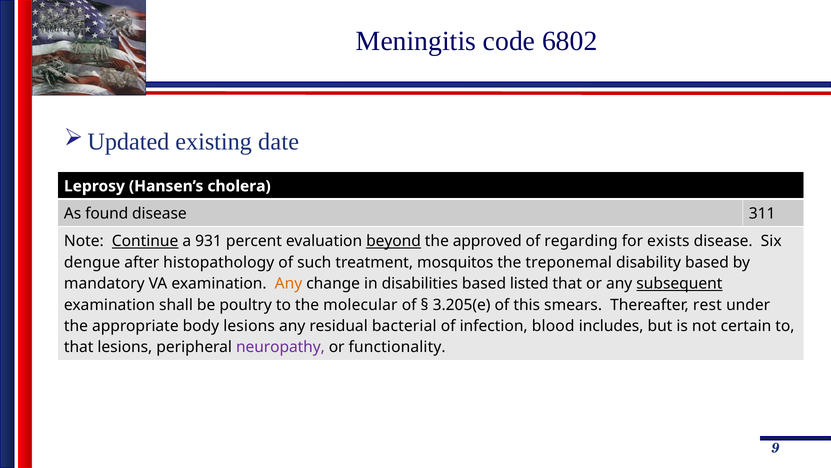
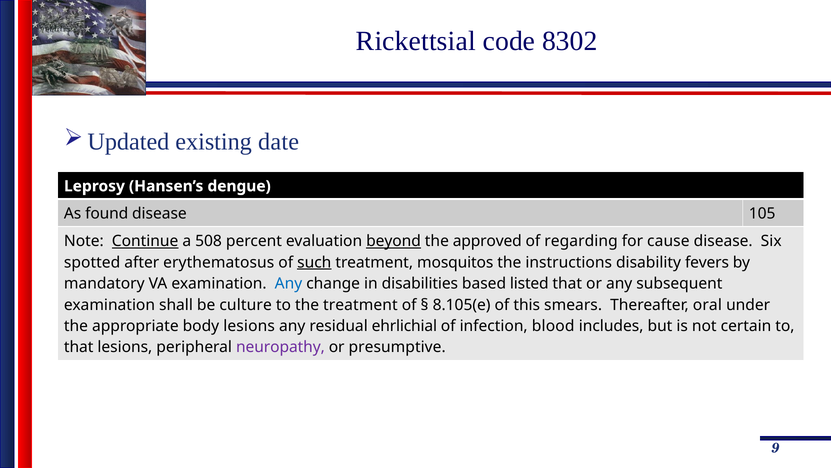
Meningitis: Meningitis -> Rickettsial (416, 41)
6802: 6802 -> 8302 (570, 41)
cholera: cholera -> dengue (239, 186)
311: 311 -> 105 (762, 213)
931: 931 -> 508 (209, 241)
exists: exists -> cause (668, 241)
dengue: dengue -> spotted (92, 262)
histopathology: histopathology -> erythematosus (219, 262)
such underline: none -> present (314, 262)
treponemal: treponemal -> instructions (569, 262)
disability based: based -> fevers (707, 262)
Any colour: orange -> blue (288, 283)
subsequent underline: present -> none (679, 283)
poultry: poultry -> culture (246, 304)
the molecular: molecular -> treatment (360, 304)
3.205(e: 3.205(e -> 8.105(e (462, 304)
rest: rest -> oral (707, 304)
bacterial: bacterial -> ehrlichial (404, 326)
functionality: functionality -> presumptive (397, 347)
